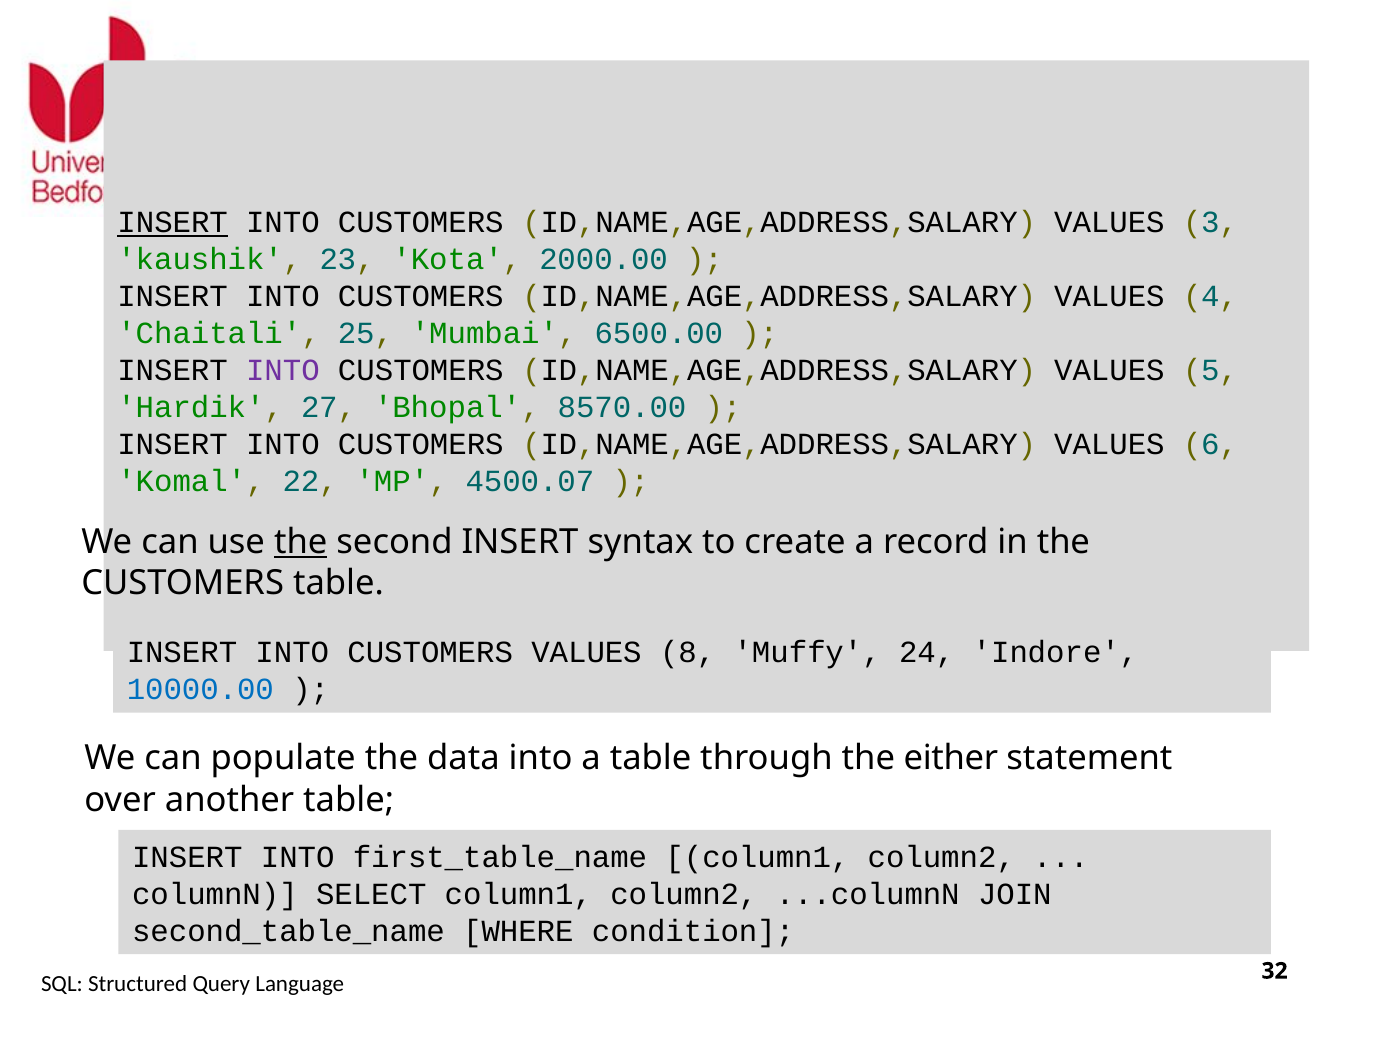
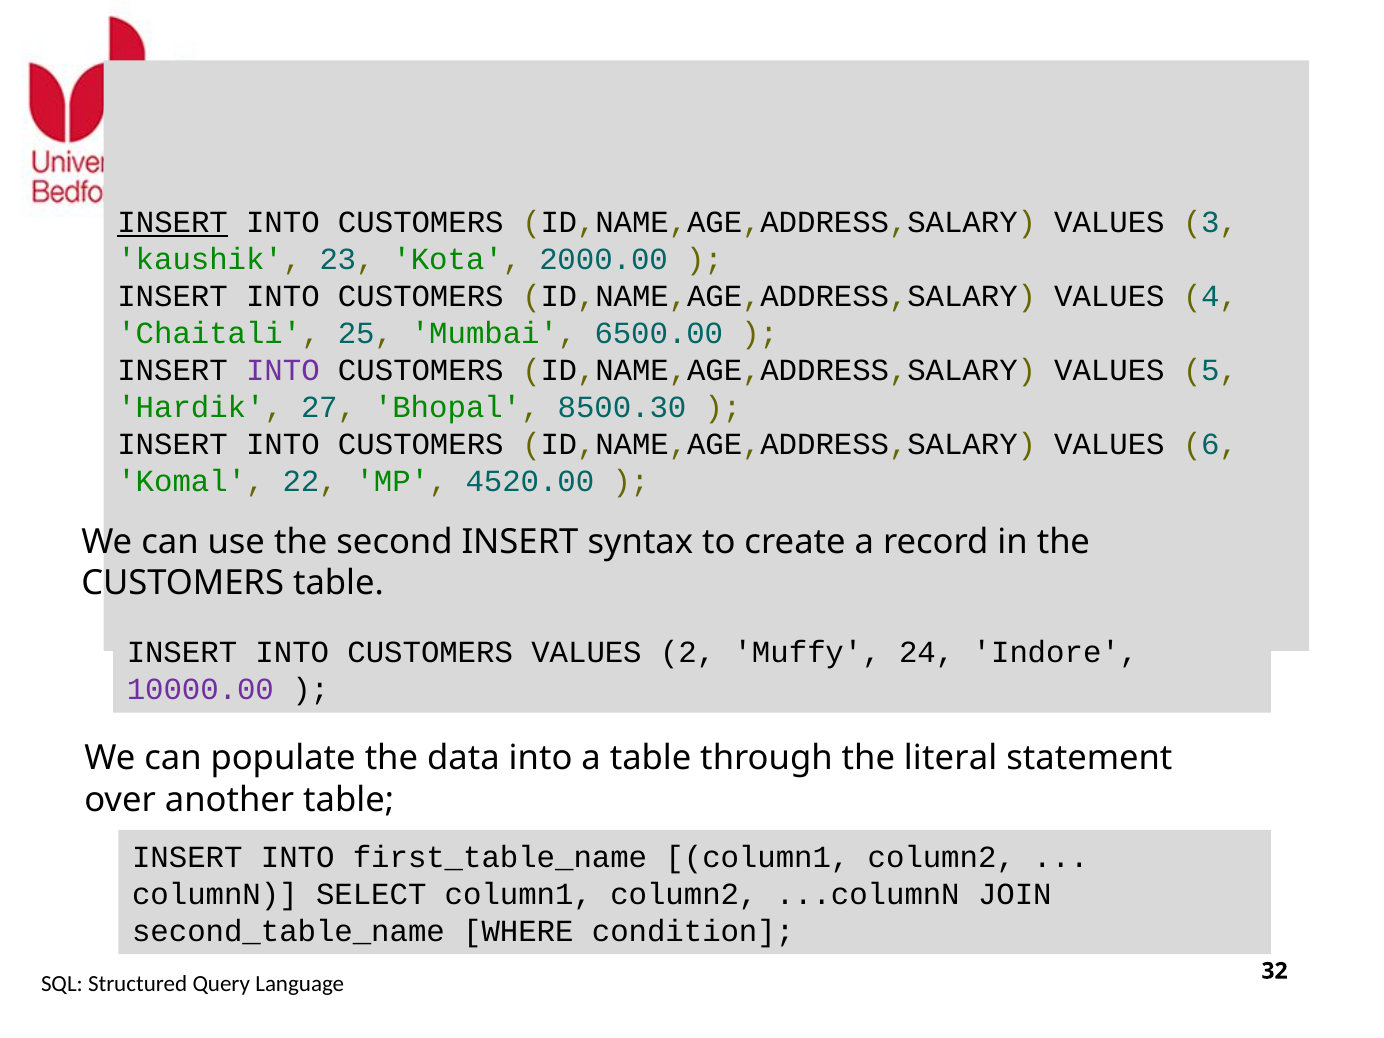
8570.00: 8570.00 -> 8500.30 (622, 407)
4500.07: 4500.07 -> 4520.00 (530, 481)
the underline: present -> none (301, 542)
8: 8 -> 2 (688, 653)
10000.00 colour: blue -> purple (200, 689)
either: either -> literal (951, 759)
